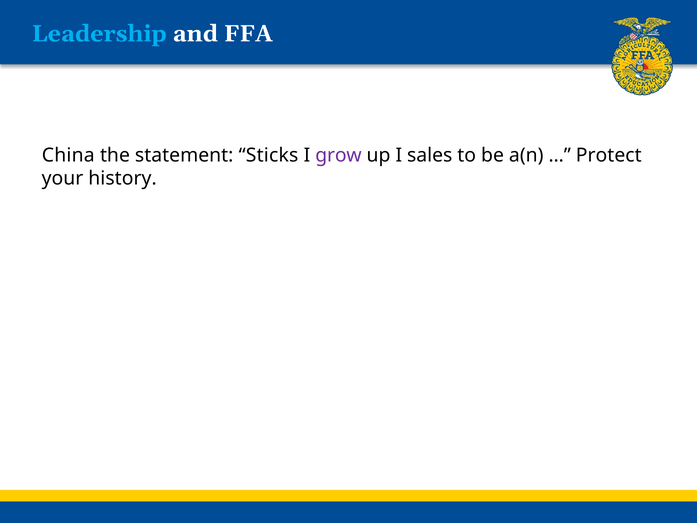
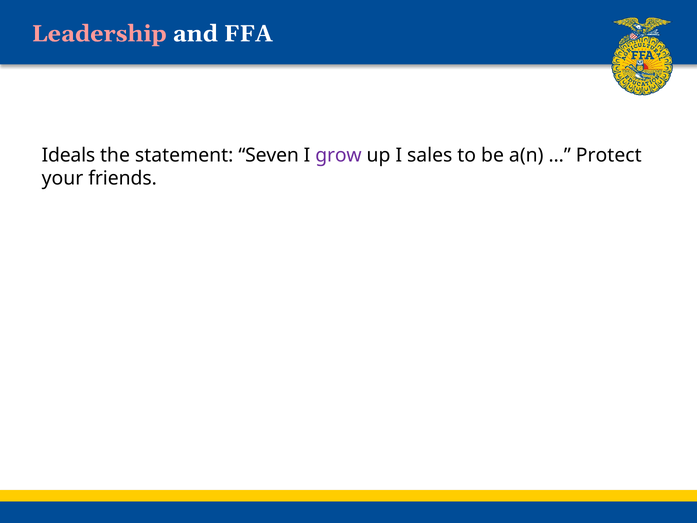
Leadership colour: light blue -> pink (99, 34)
China: China -> Ideals (68, 155)
Sticks: Sticks -> Seven (269, 155)
history: history -> friends (123, 178)
